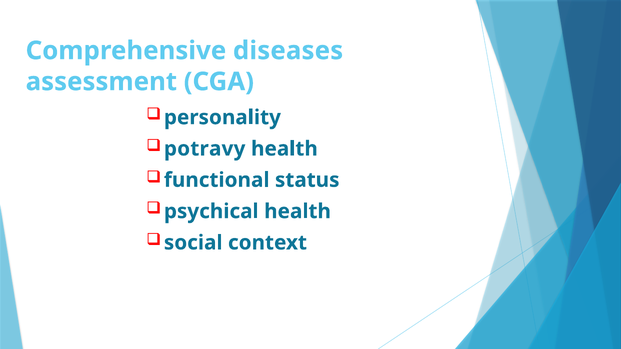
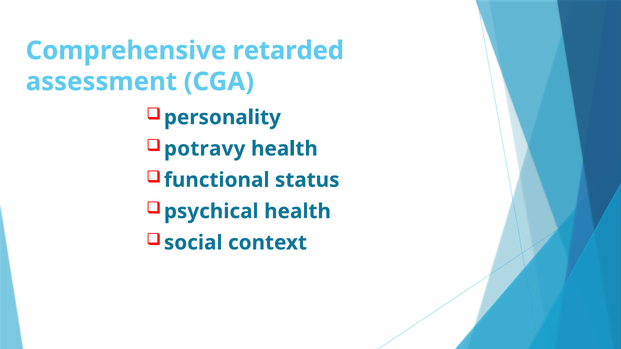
diseases: diseases -> retarded (288, 51)
